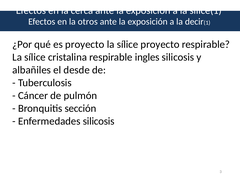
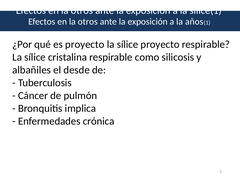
cerca: cerca -> otros (82, 11)
decir: decir -> años (194, 22)
ingles: ingles -> como (147, 57)
sección: sección -> implica (80, 108)
Enfermedades silicosis: silicosis -> crónica (99, 121)
